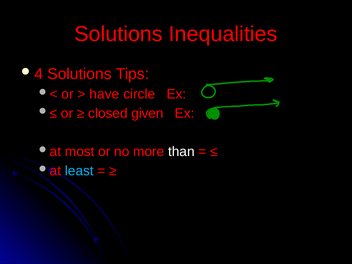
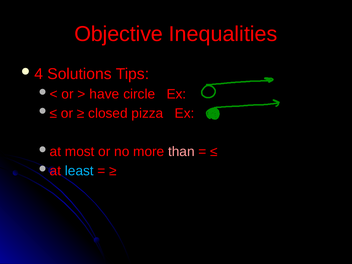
Solutions: Solutions -> Objective (119, 34)
given: given -> pizza (147, 113)
than colour: white -> pink (181, 152)
